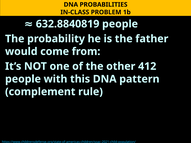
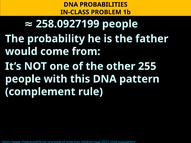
632.8840819: 632.8840819 -> 258.0927199 (68, 24)
412: 412 -> 255 (147, 66)
